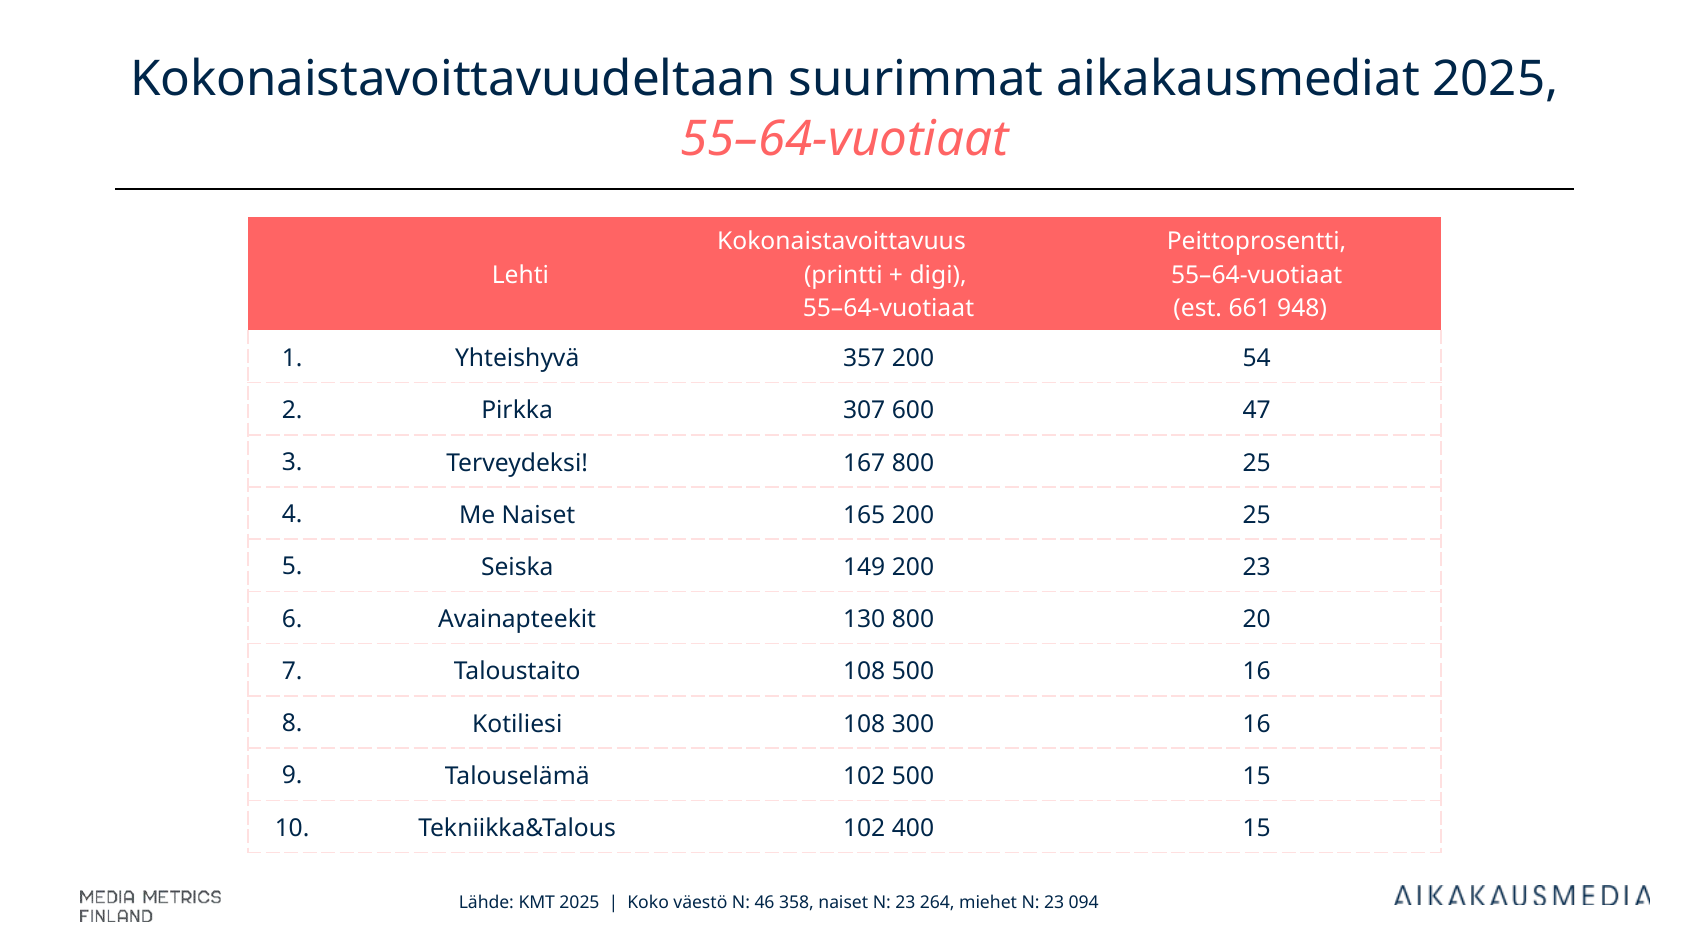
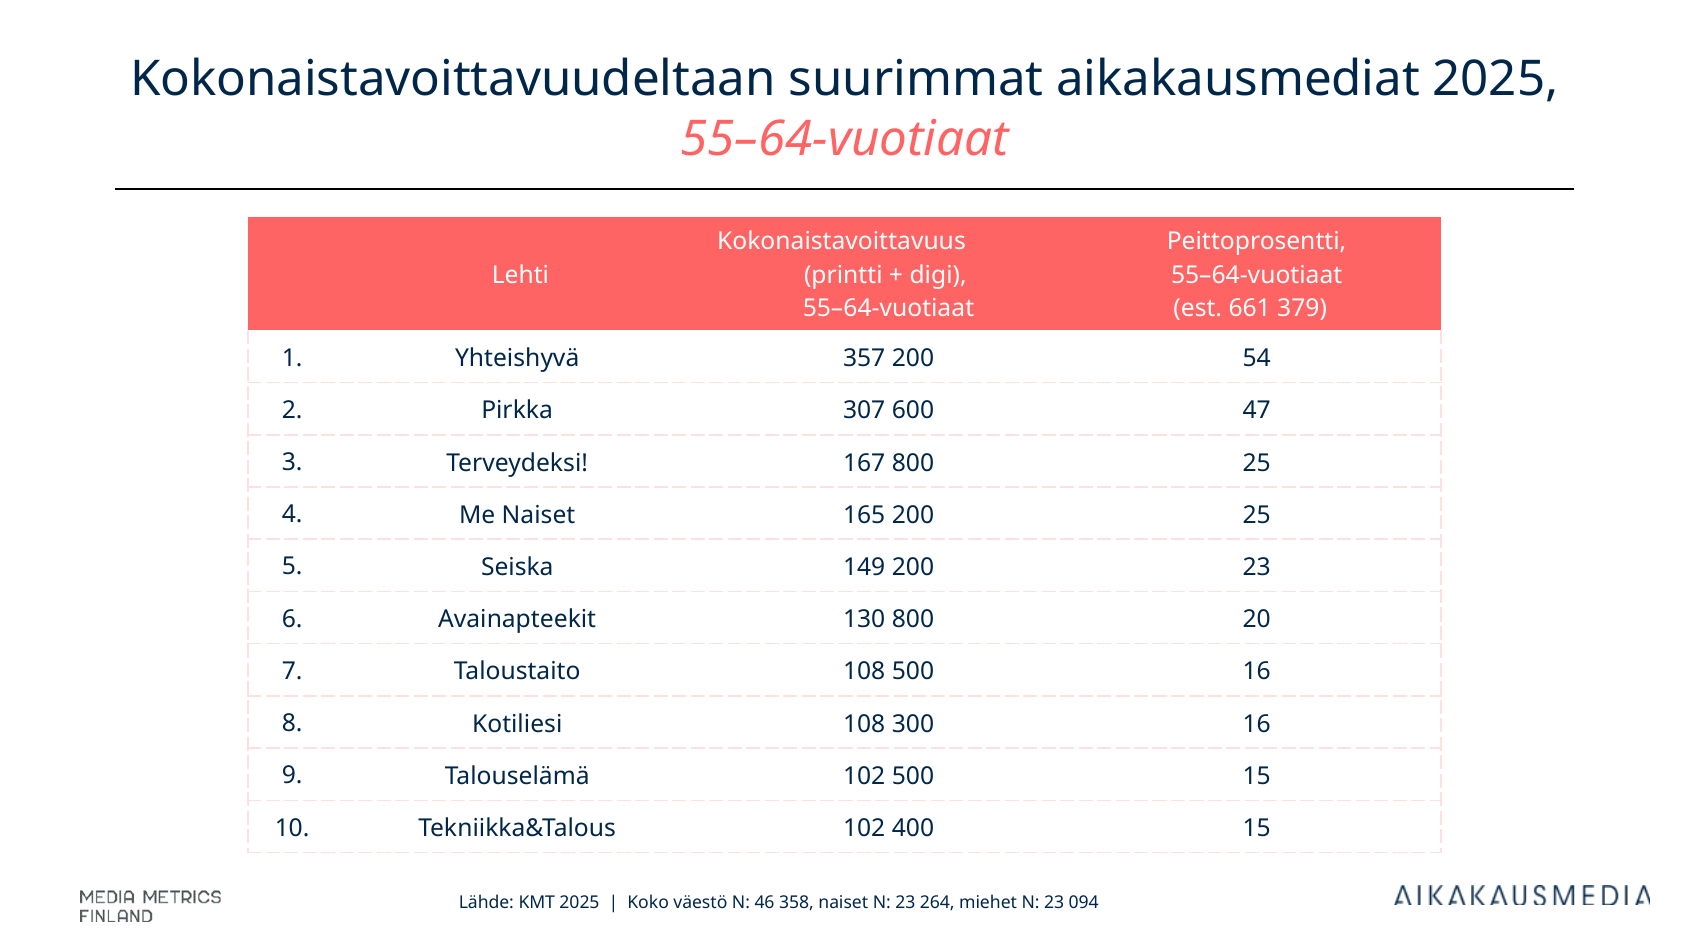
948: 948 -> 379 (1302, 309)
